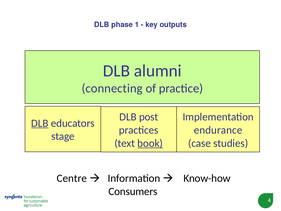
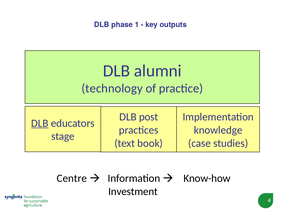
connecting: connecting -> technology (112, 88)
endurance: endurance -> knowledge (218, 130)
book underline: present -> none (150, 143)
Consumers: Consumers -> Investment (133, 191)
